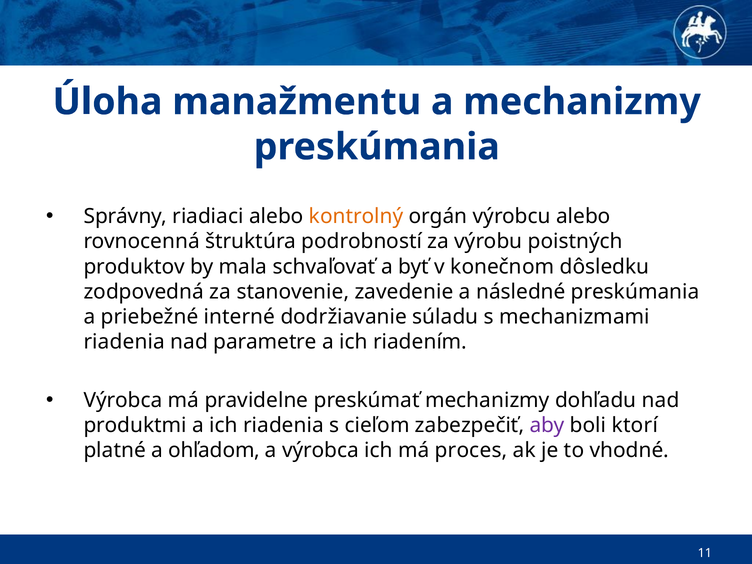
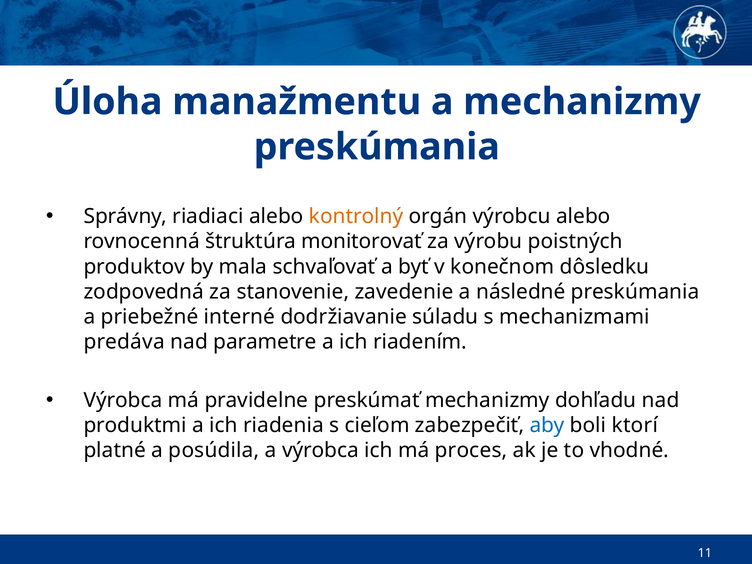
podrobností: podrobností -> monitorovať (362, 242)
riadenia: riadenia -> predáva (124, 342)
aby colour: purple -> blue (547, 425)
ohľadom: ohľadom -> posúdila (214, 451)
